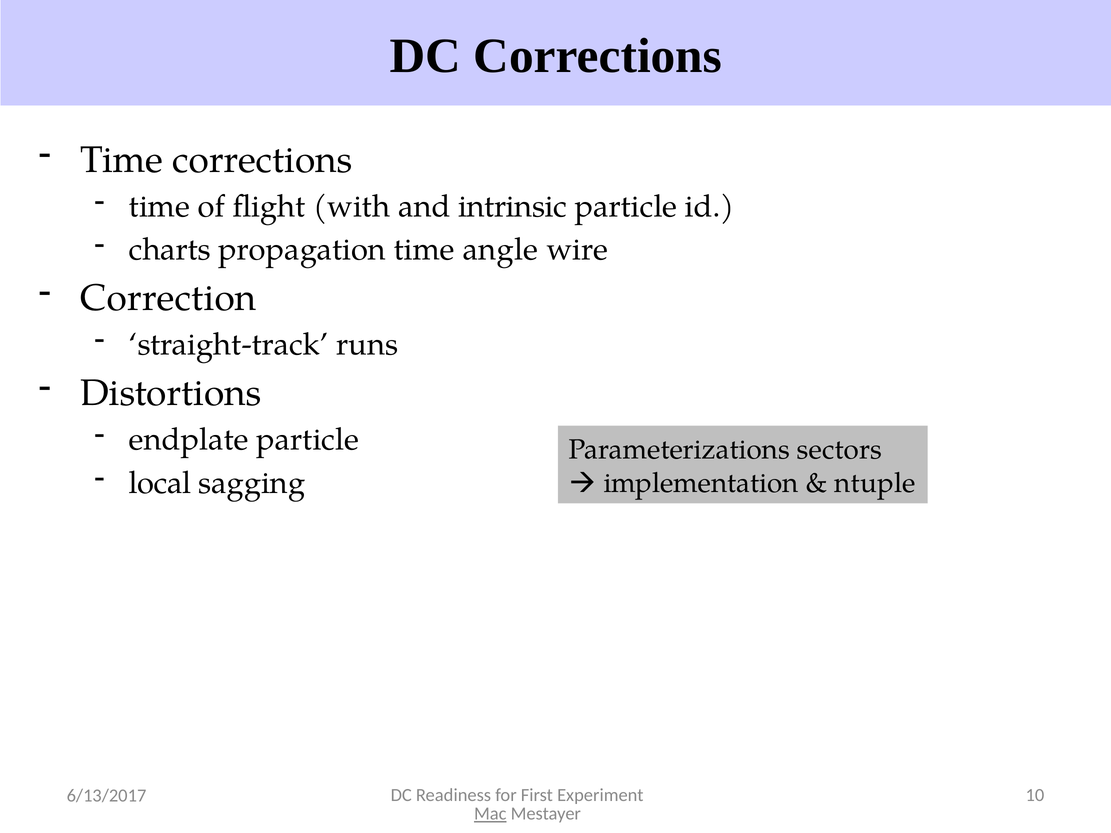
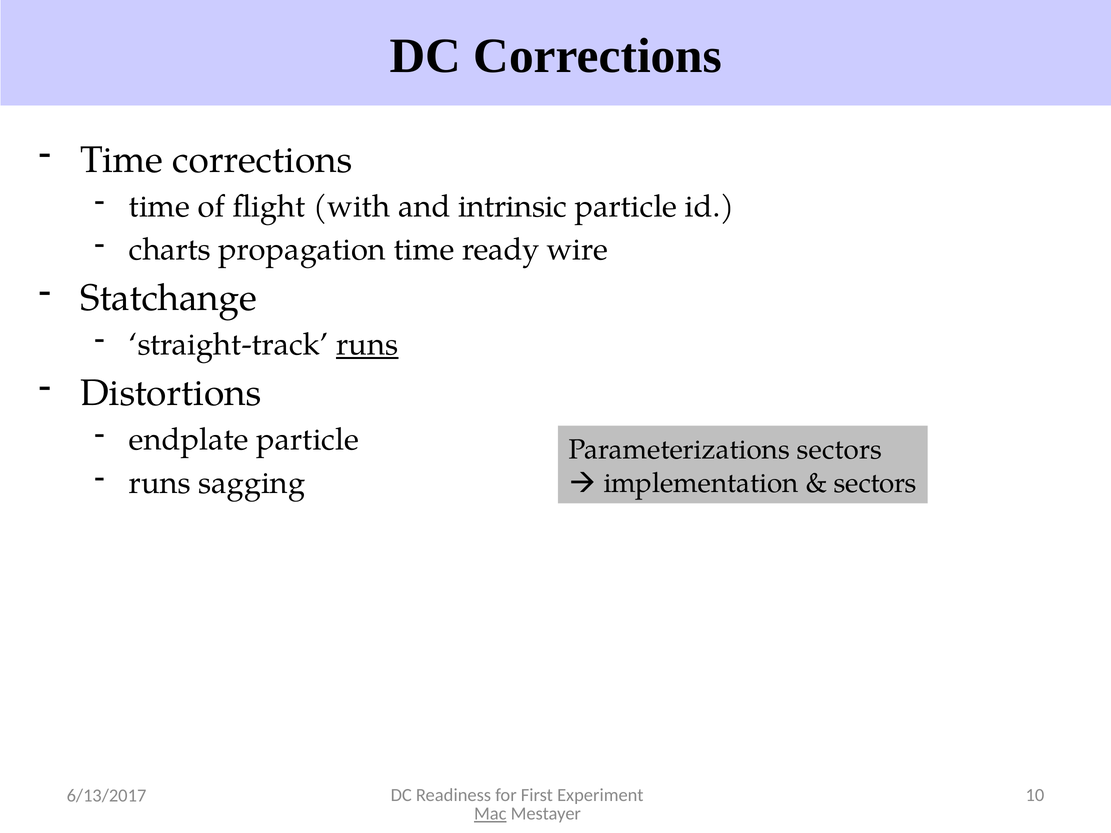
angle: angle -> ready (501, 250)
Correction: Correction -> Statchange (169, 298)
runs underline: none -> present (367, 345)
local: local -> runs (160, 483)
ntuple: ntuple -> sectors (875, 483)
